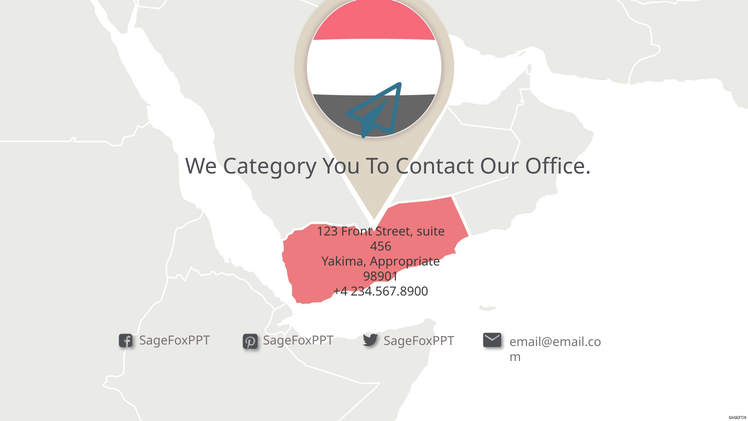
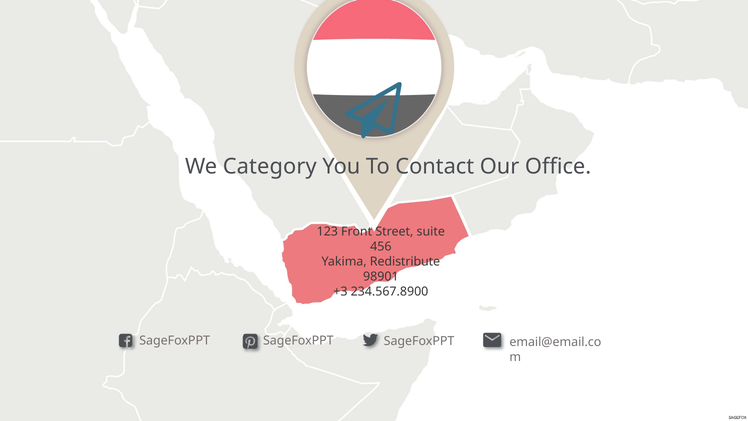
Appropriate: Appropriate -> Redistribute (405, 262)
+4: +4 -> +3 (340, 291)
